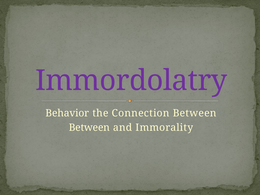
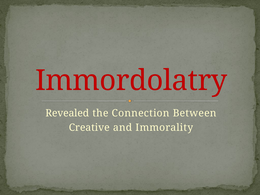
Immordolatry colour: purple -> red (131, 81)
Behavior: Behavior -> Revealed (67, 113)
Between: Between -> Creative (89, 128)
